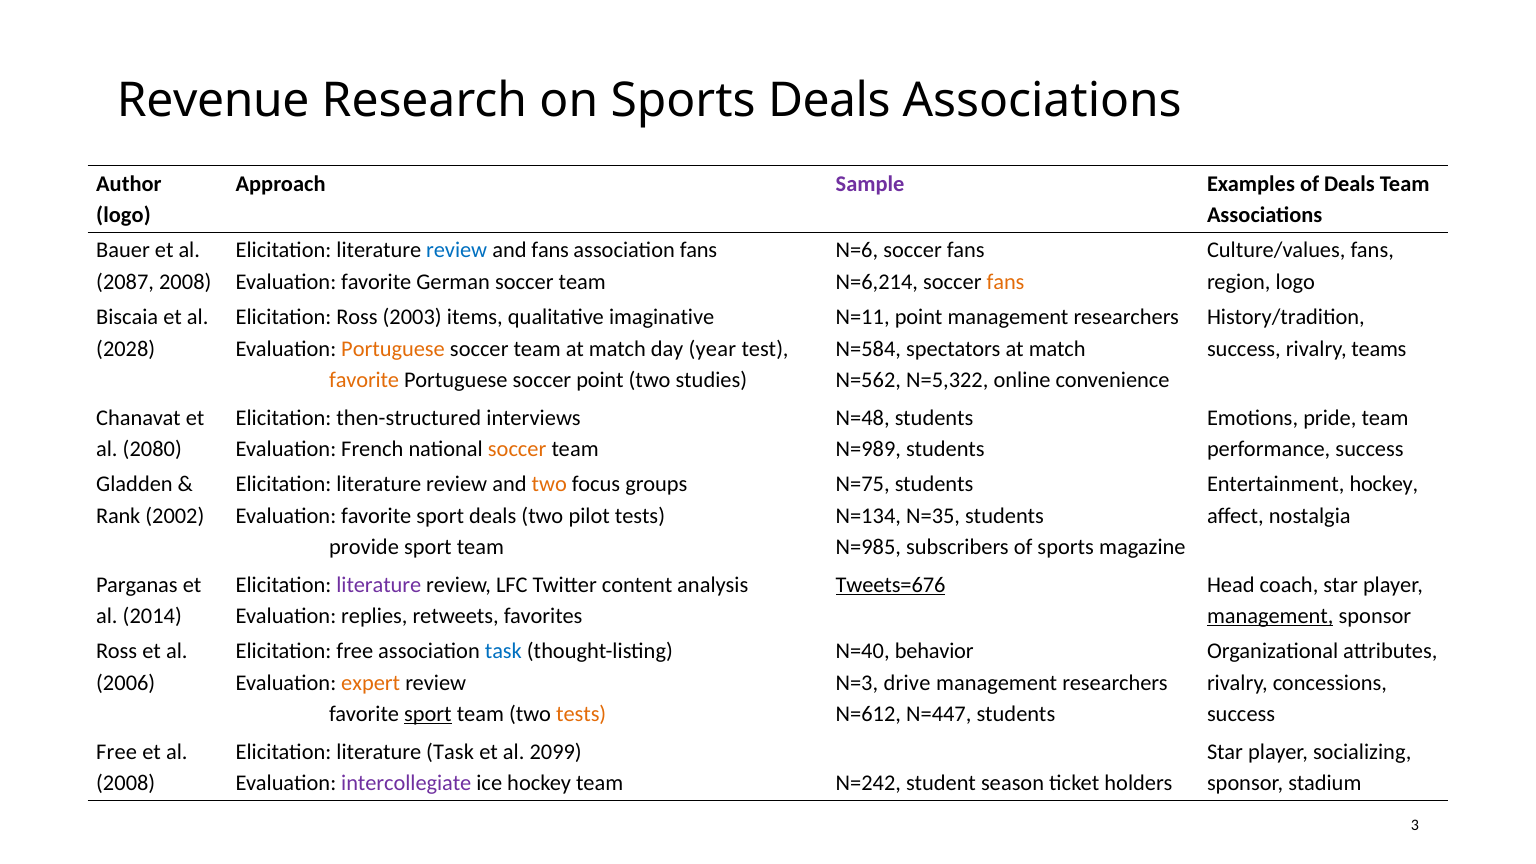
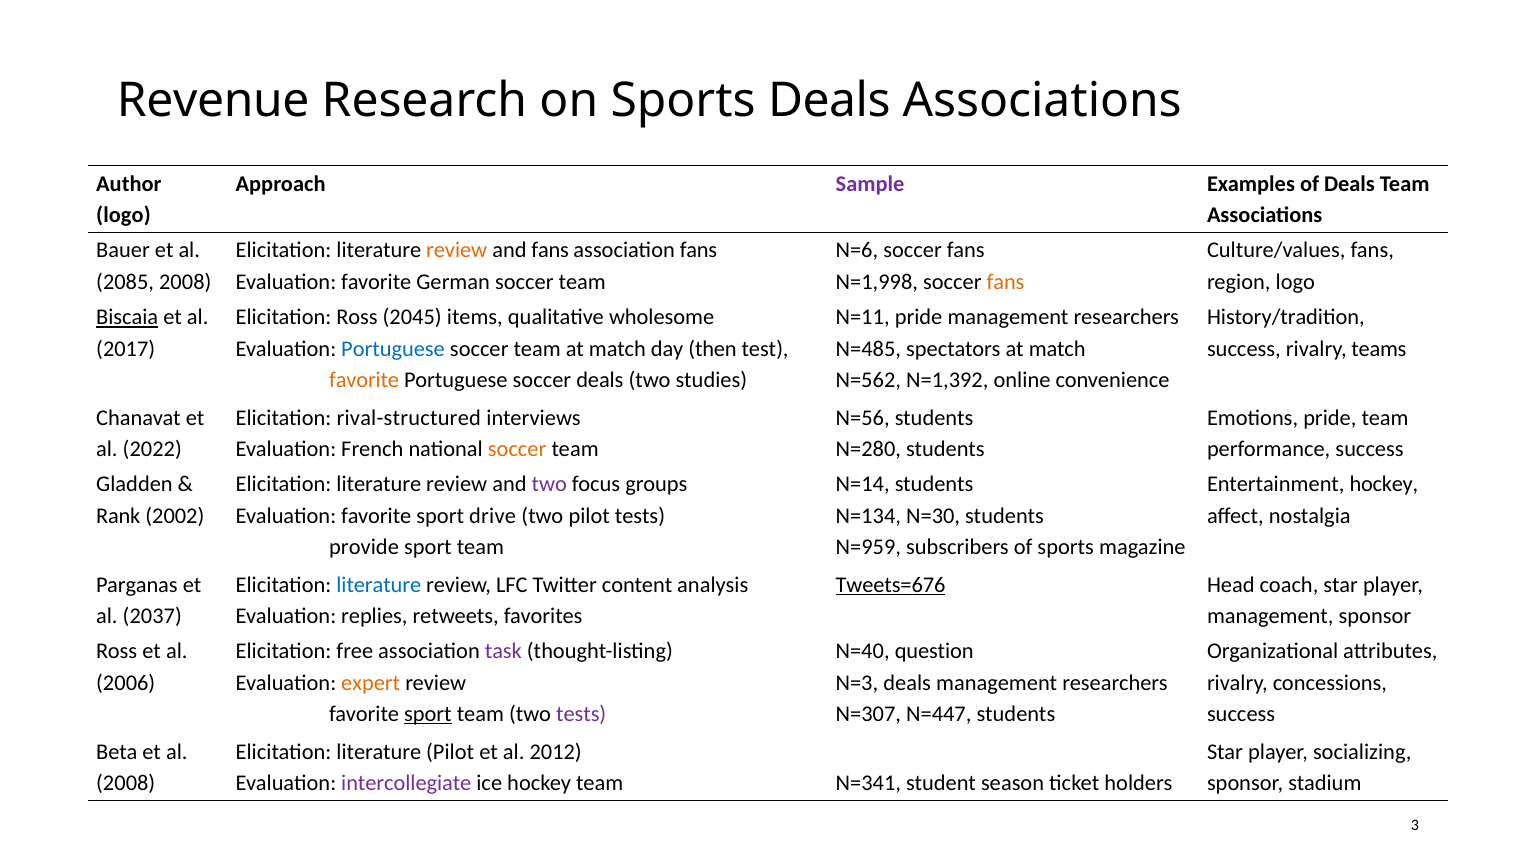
review colour: blue -> orange (457, 251)
2087: 2087 -> 2085 (125, 282)
N=6,214: N=6,214 -> N=1,998 (877, 282)
Biscaia underline: none -> present (127, 317)
2003: 2003 -> 2045 (412, 317)
imaginative: imaginative -> wholesome (662, 317)
N=11 point: point -> pride (919, 317)
2028: 2028 -> 2017 (126, 349)
Portuguese colour: orange -> blue (393, 349)
year: year -> then (713, 349)
N=584: N=584 -> N=485 (868, 349)
soccer point: point -> deals (600, 380)
N=5,322: N=5,322 -> N=1,392 (947, 380)
then-structured: then-structured -> rival-structured (409, 418)
N=48: N=48 -> N=56 (863, 418)
2080: 2080 -> 2022 (152, 449)
N=989: N=989 -> N=280 (868, 449)
two colour: orange -> purple (549, 484)
N=75: N=75 -> N=14 (863, 484)
sport deals: deals -> drive (493, 516)
N=35: N=35 -> N=30 (933, 516)
N=985: N=985 -> N=959 (868, 547)
literature colour: purple -> blue (379, 585)
2014: 2014 -> 2037 (152, 616)
management underline: present -> none (1270, 616)
task colour: blue -> purple (503, 651)
behavior: behavior -> question (934, 651)
N=3 drive: drive -> deals (907, 683)
tests colour: orange -> purple (581, 714)
N=612: N=612 -> N=307 (868, 714)
Free: Free -> Beta (117, 752)
literature Task: Task -> Pilot (450, 752)
2099: 2099 -> 2012 (556, 752)
N=242: N=242 -> N=341 (868, 783)
